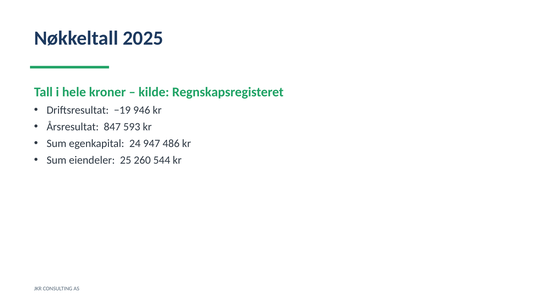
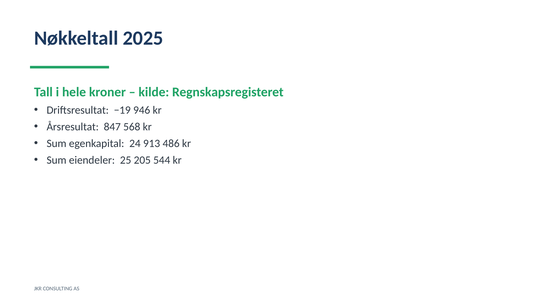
593: 593 -> 568 (132, 127)
947: 947 -> 913 (152, 143)
260: 260 -> 205 (142, 160)
